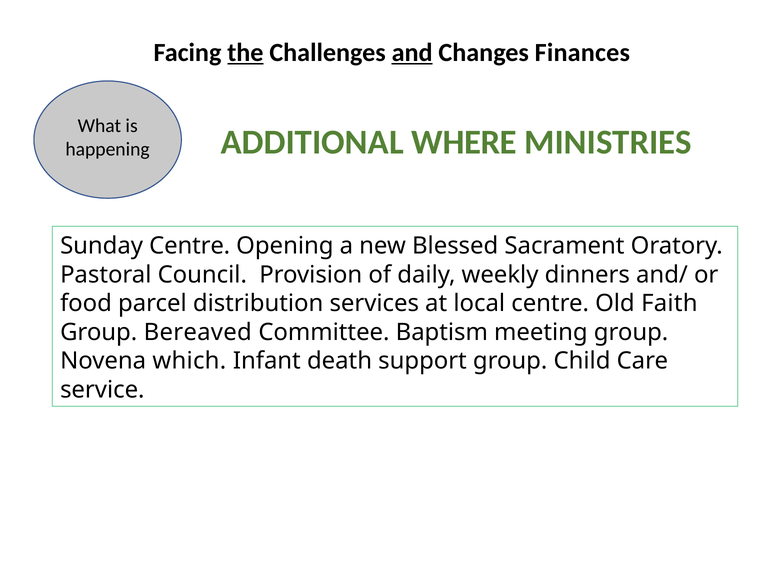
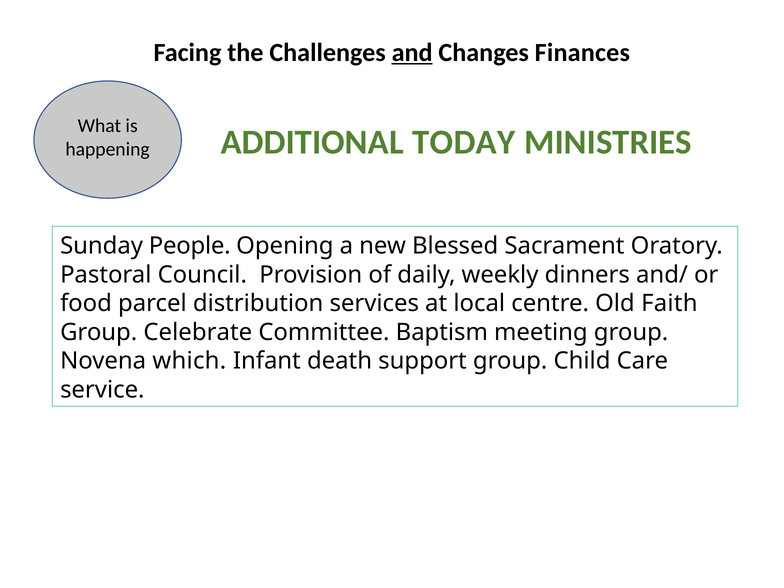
the underline: present -> none (245, 53)
WHERE: WHERE -> TODAY (464, 142)
Sunday Centre: Centre -> People (190, 246)
Bereaved: Bereaved -> Celebrate (198, 332)
